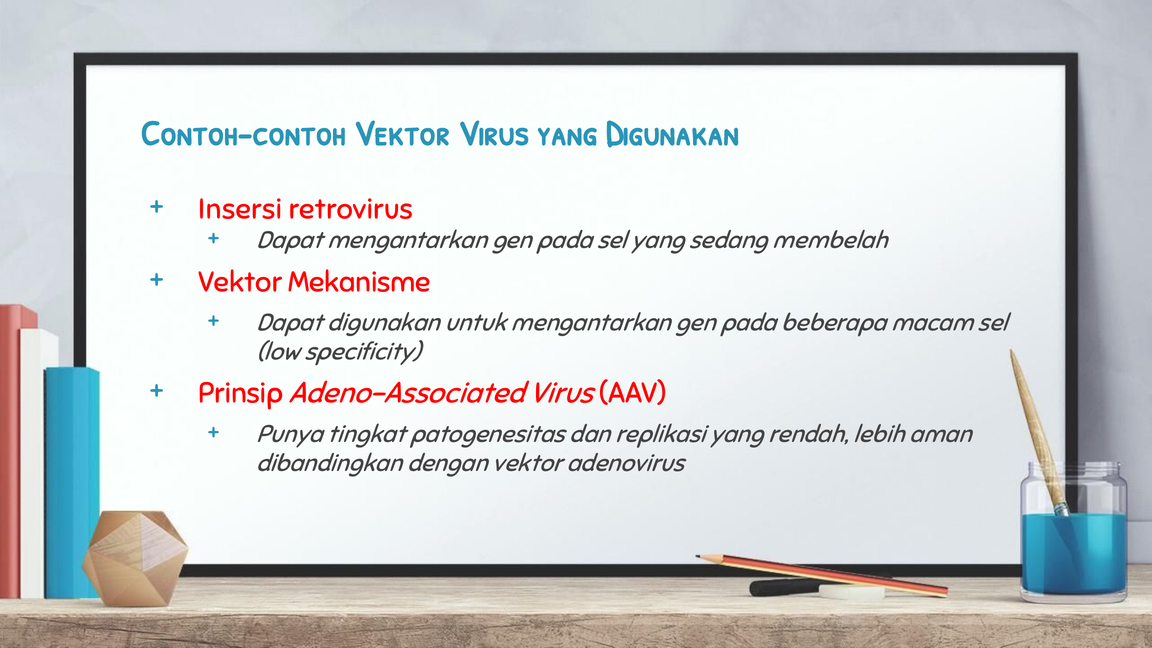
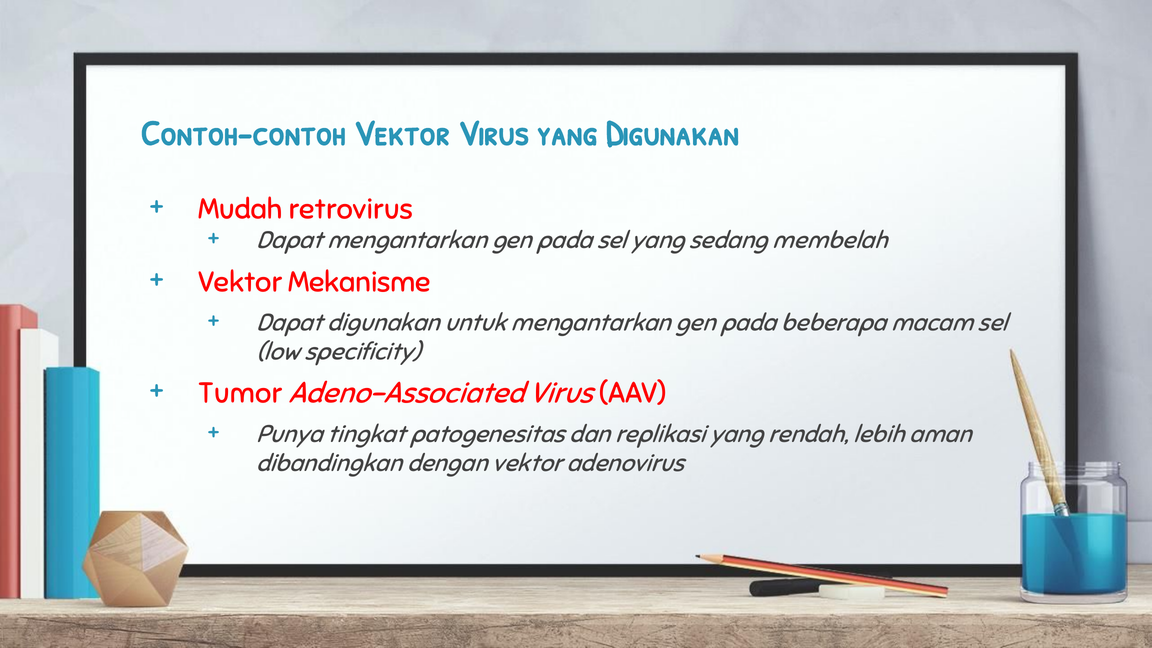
Insersi: Insersi -> Mudah (241, 209)
Prinsip: Prinsip -> Tumor (240, 393)
